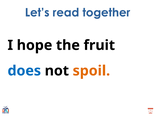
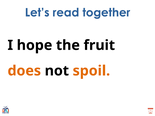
does colour: blue -> orange (24, 71)
